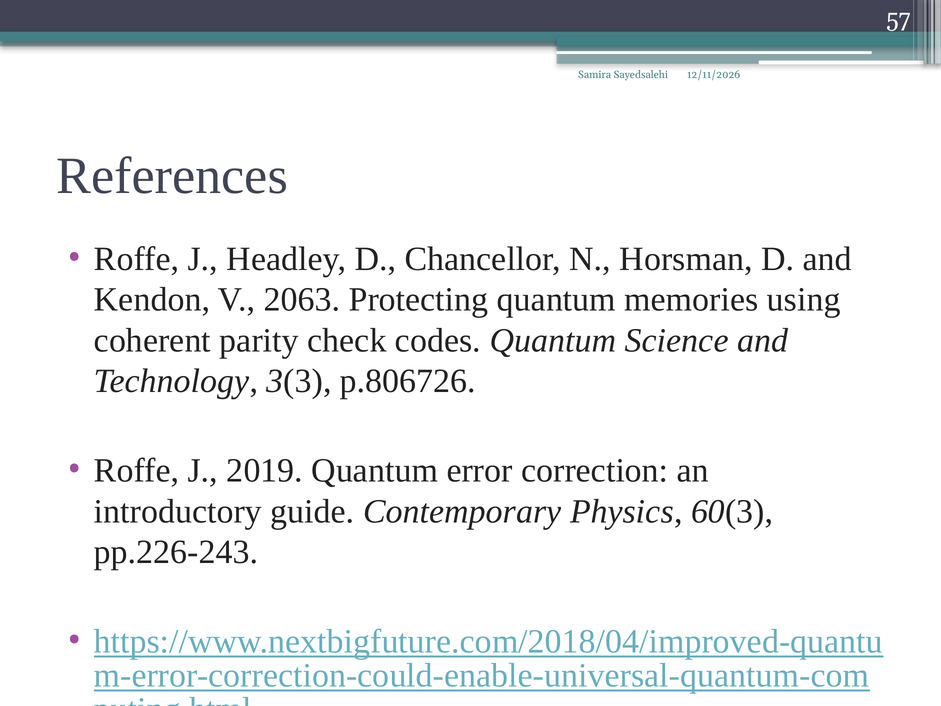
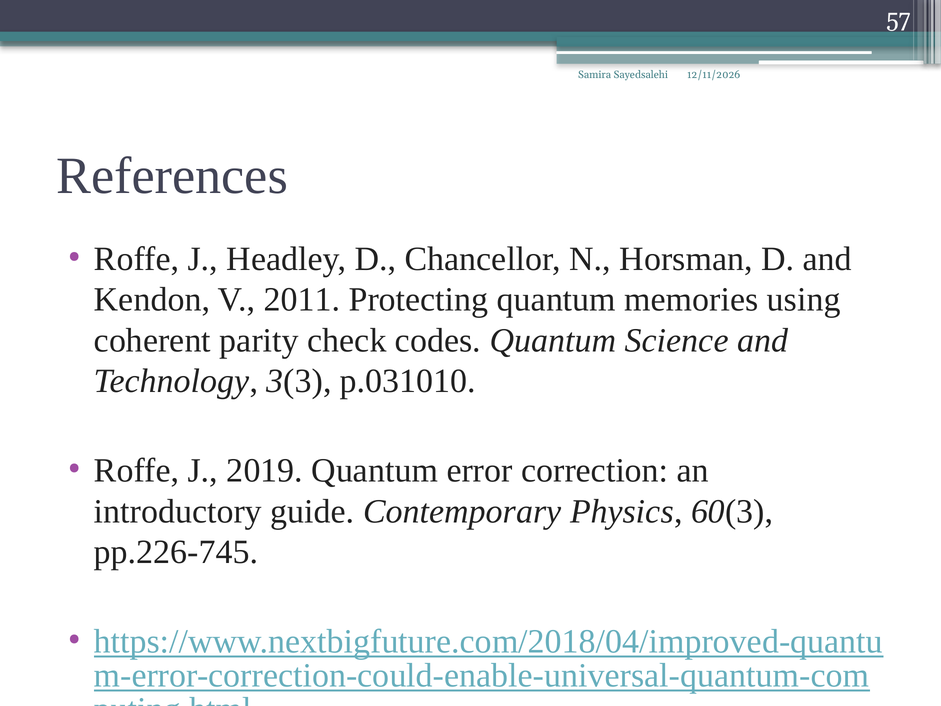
2063: 2063 -> 2011 (302, 300)
p.806726: p.806726 -> p.031010 (408, 381)
pp.226-243: pp.226-243 -> pp.226-745 (176, 552)
